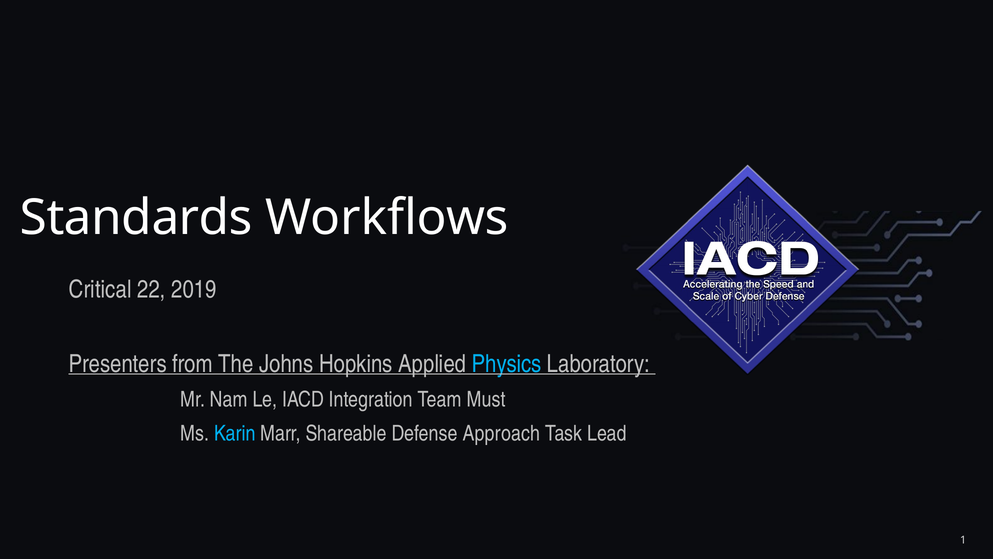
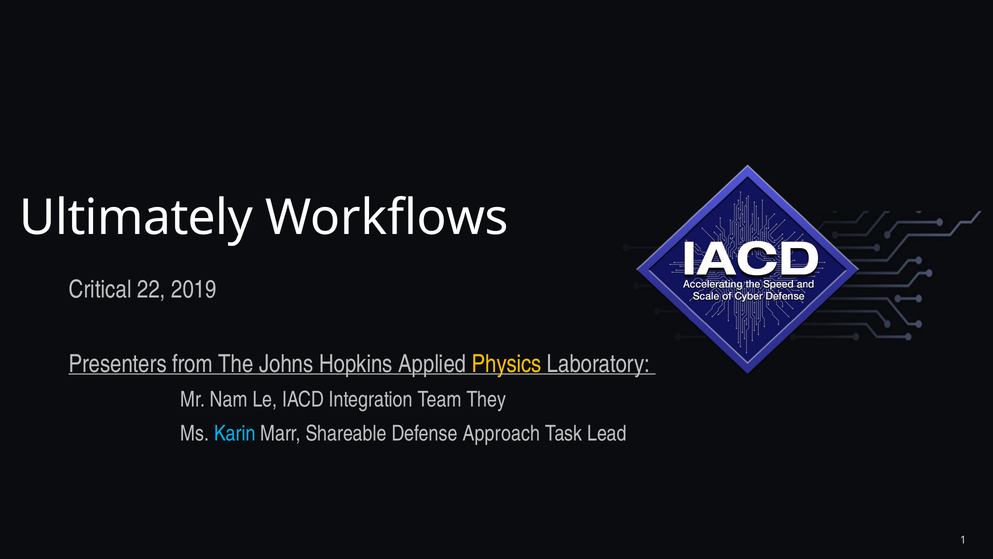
Standards: Standards -> Ultimately (136, 218)
Physics colour: light blue -> yellow (507, 364)
Must: Must -> They (486, 399)
